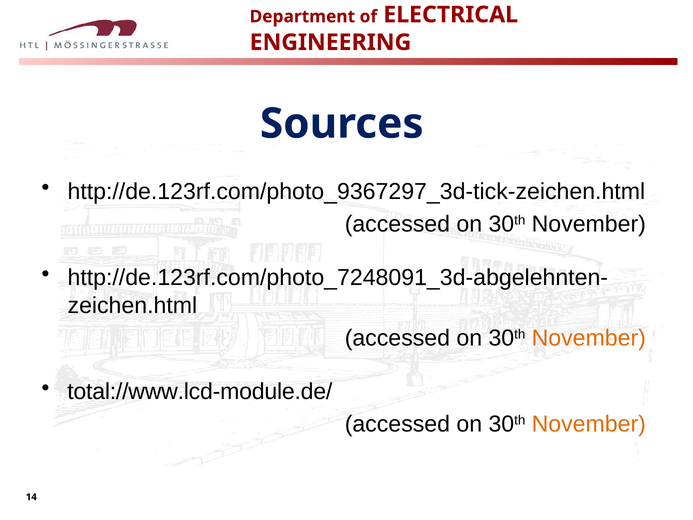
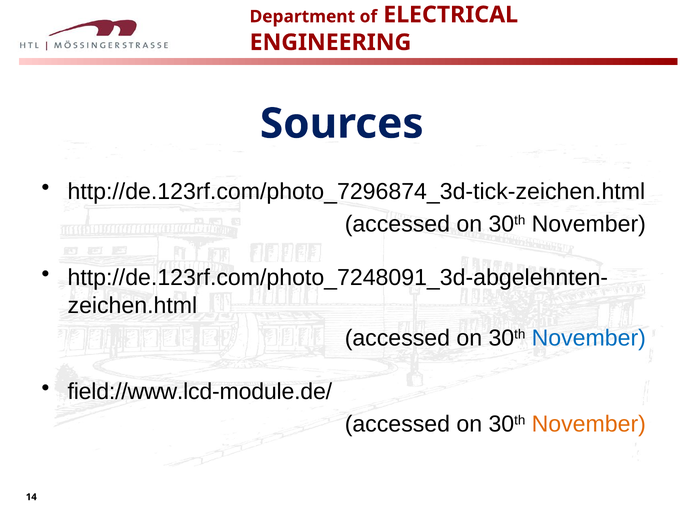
http://de.123rf.com/photo_9367297_3d-tick-zeichen.html: http://de.123rf.com/photo_9367297_3d-tick-zeichen.html -> http://de.123rf.com/photo_7296874_3d-tick-zeichen.html (356, 191)
November colour: orange -> blue (589, 338)
total://www.lcd-module.de/: total://www.lcd-module.de/ -> field://www.lcd-module.de/ (200, 392)
